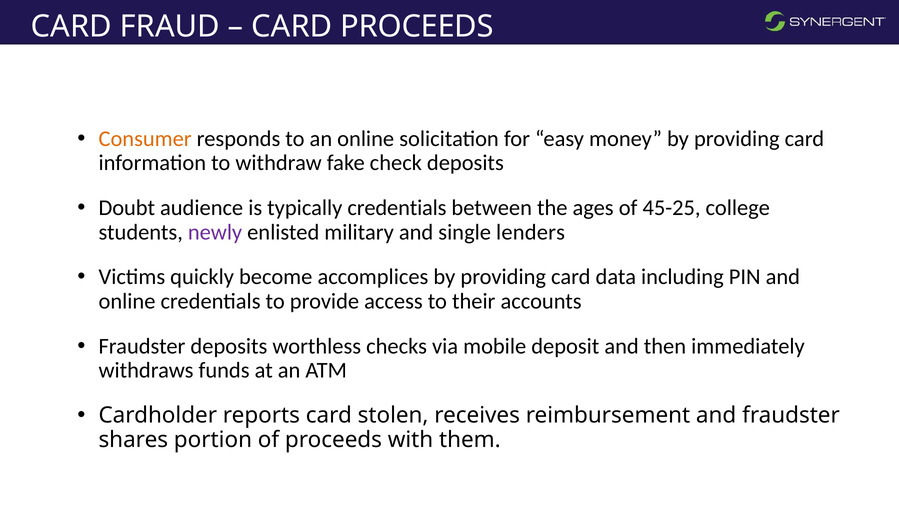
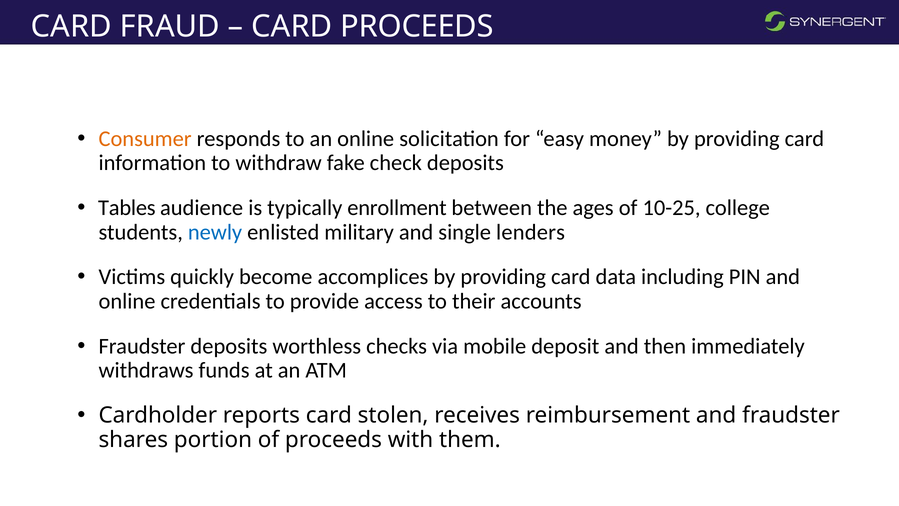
Doubt: Doubt -> Tables (127, 208)
typically credentials: credentials -> enrollment (397, 208)
45-25: 45-25 -> 10-25 (672, 208)
newly colour: purple -> blue (215, 232)
